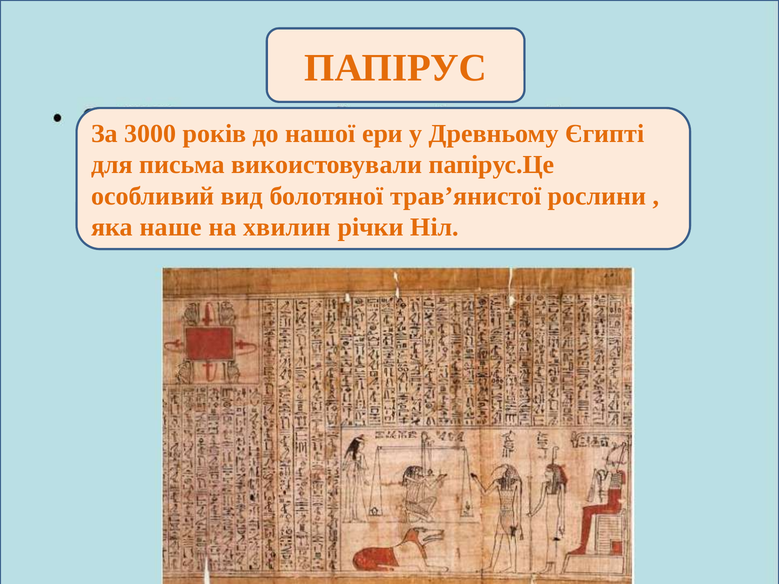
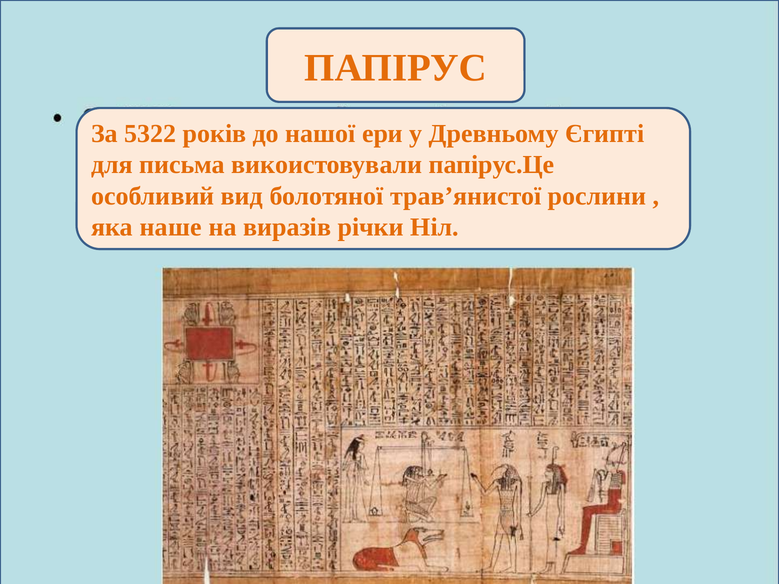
3000: 3000 -> 5322 (150, 134)
хвилин: хвилин -> виразів (287, 227)
